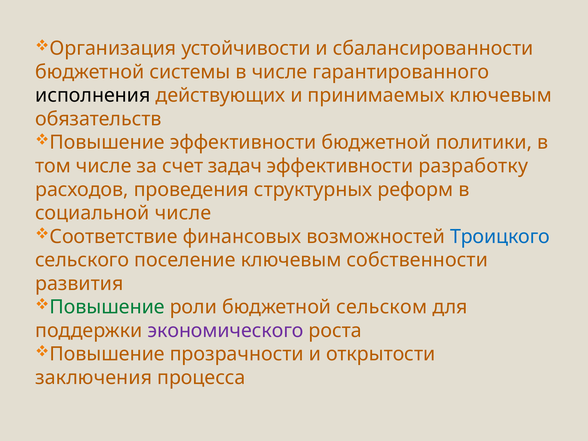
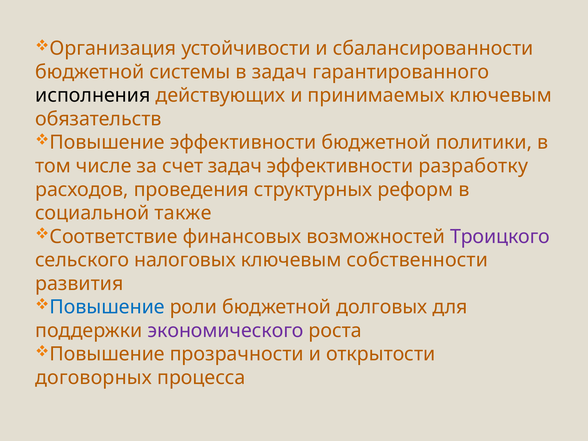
в числе: числе -> задач (279, 72)
социальной числе: числе -> также (183, 213)
Троицкого colour: blue -> purple (500, 237)
поселение: поселение -> налоговых (185, 260)
Повышение colour: green -> blue (107, 307)
сельском: сельском -> долговых (382, 307)
заключения: заключения -> договорных (94, 378)
